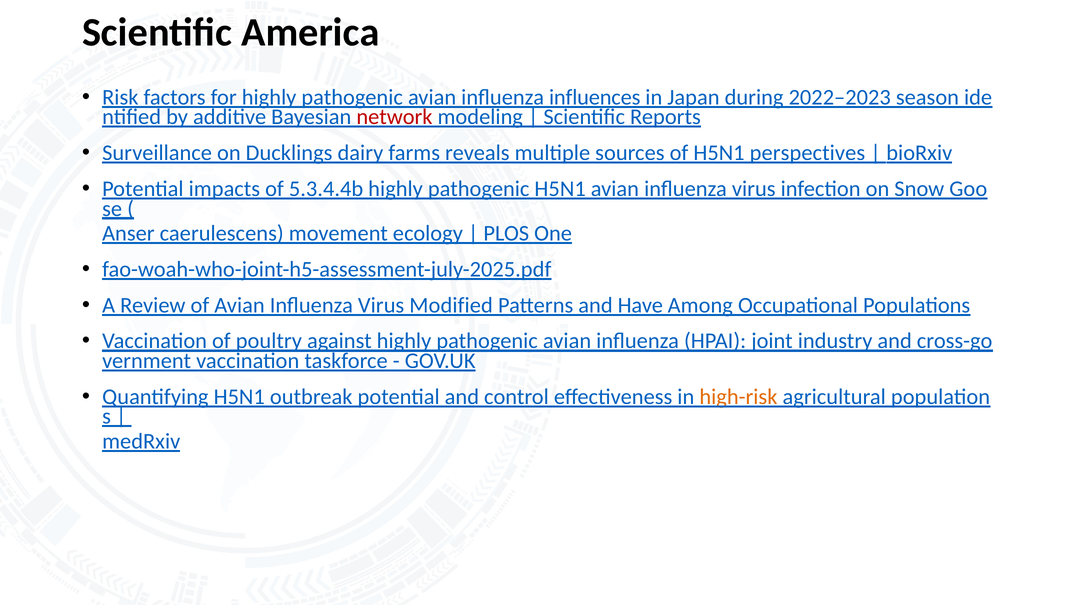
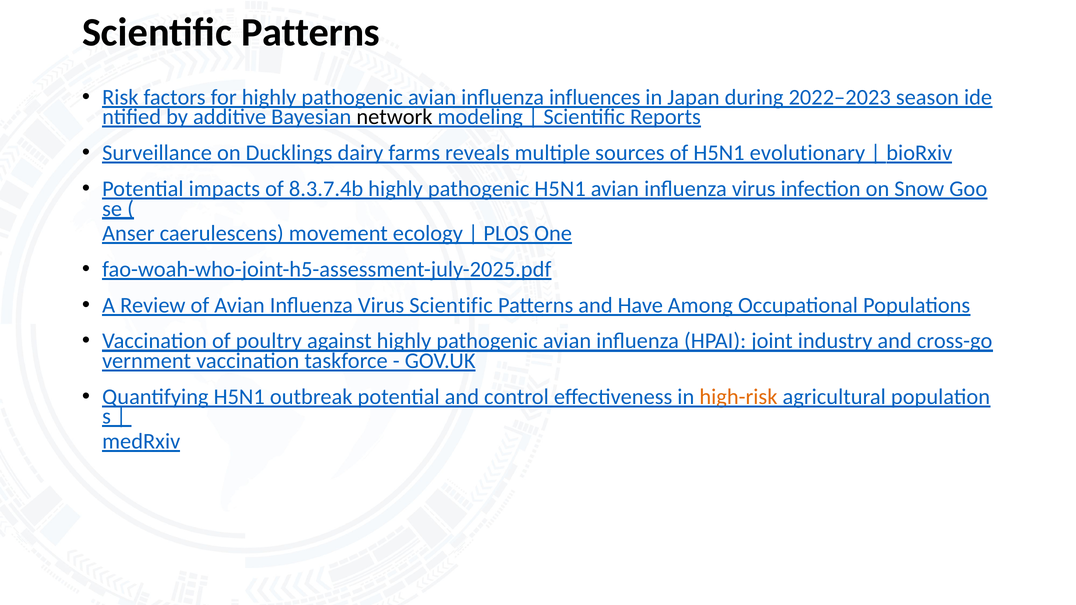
America: America -> Patterns (311, 32)
network colour: red -> black (394, 117)
perspectives: perspectives -> evolutionary (807, 153)
5.3.4.4b: 5.3.4.4b -> 8.3.7.4b (326, 189)
Virus Modified: Modified -> Scientific (451, 305)
